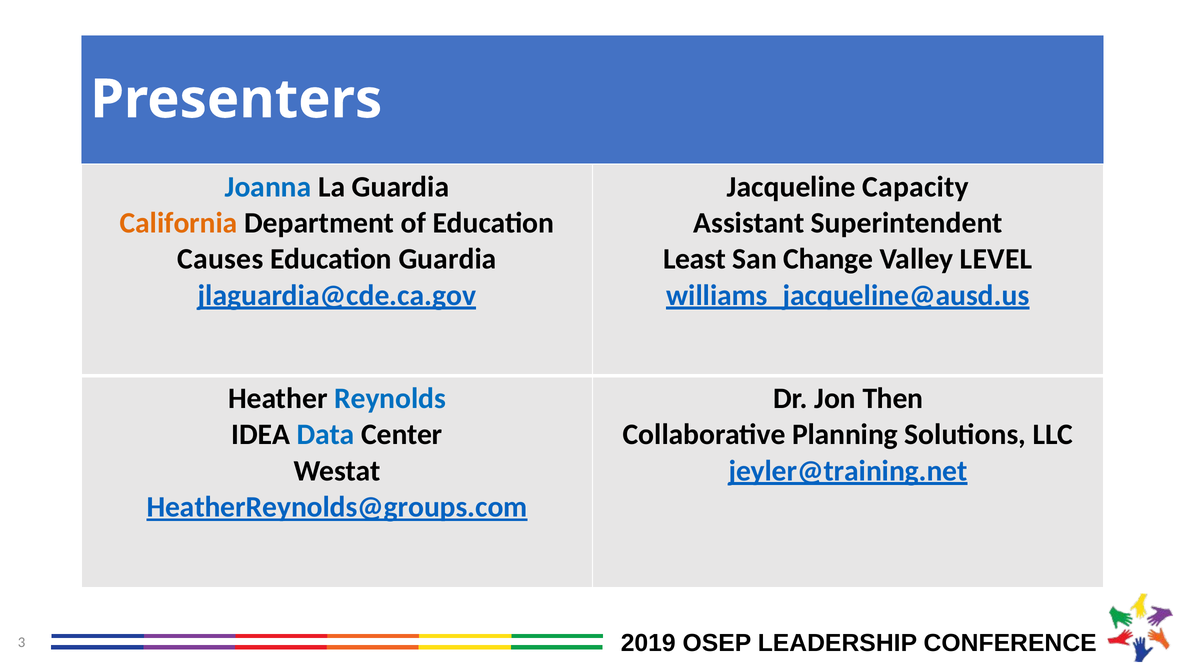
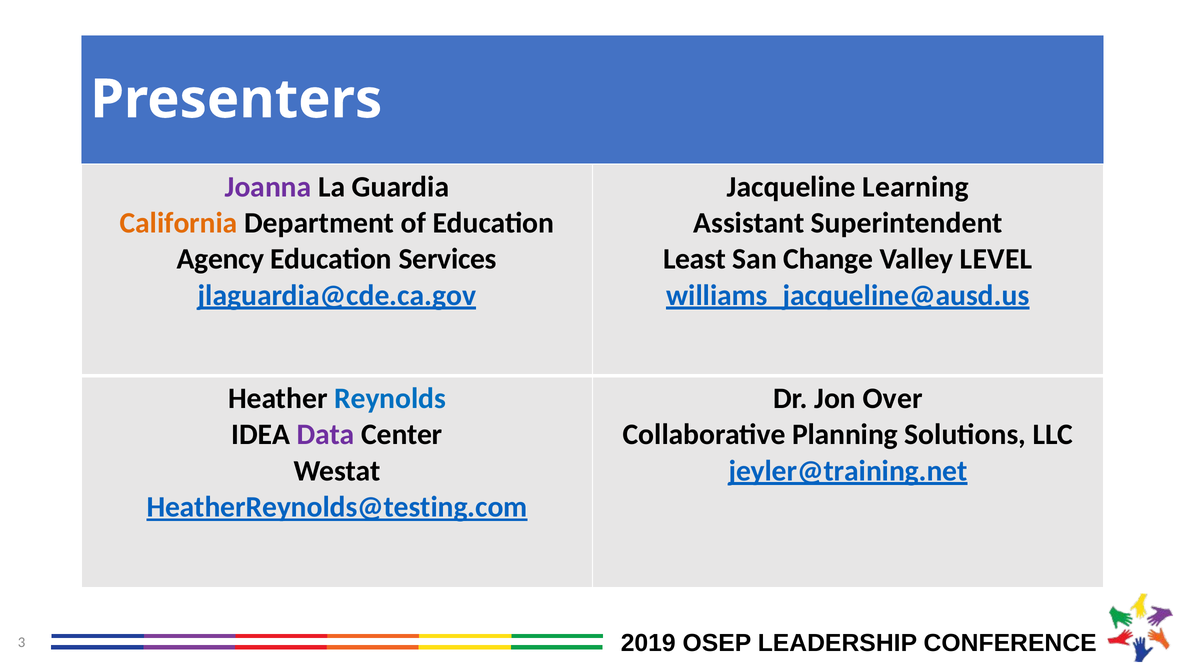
Joanna colour: blue -> purple (268, 187)
Capacity: Capacity -> Learning (916, 187)
Causes: Causes -> Agency (221, 259)
Education Guardia: Guardia -> Services (448, 259)
Then: Then -> Over (893, 399)
Data colour: blue -> purple (326, 435)
HeatherReynolds@groups.com: HeatherReynolds@groups.com -> HeatherReynolds@testing.com (337, 507)
